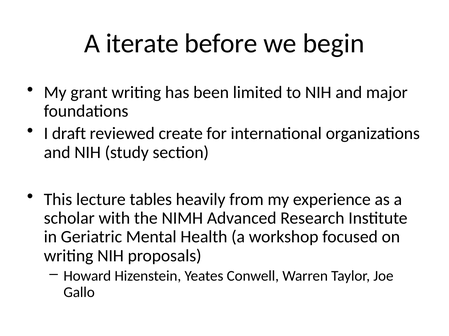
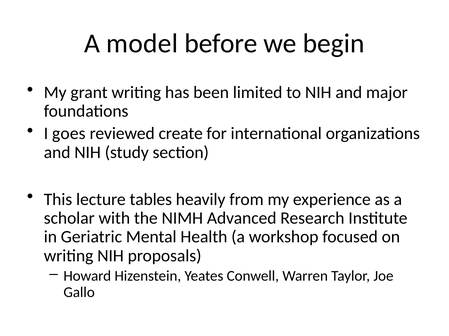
iterate: iterate -> model (142, 43)
draft: draft -> goes (69, 134)
